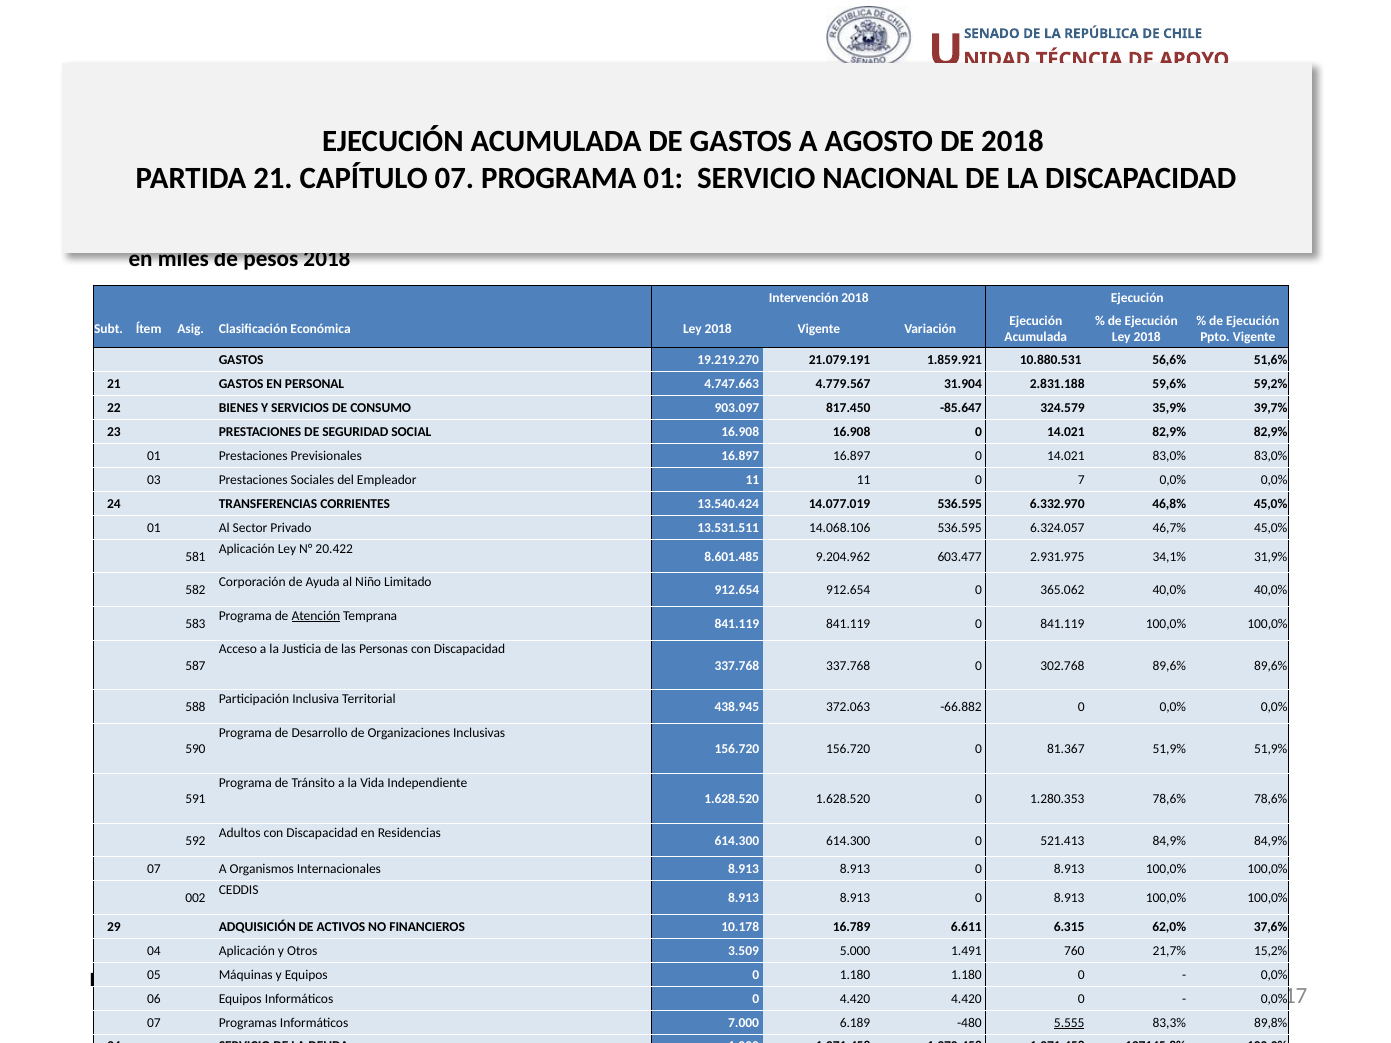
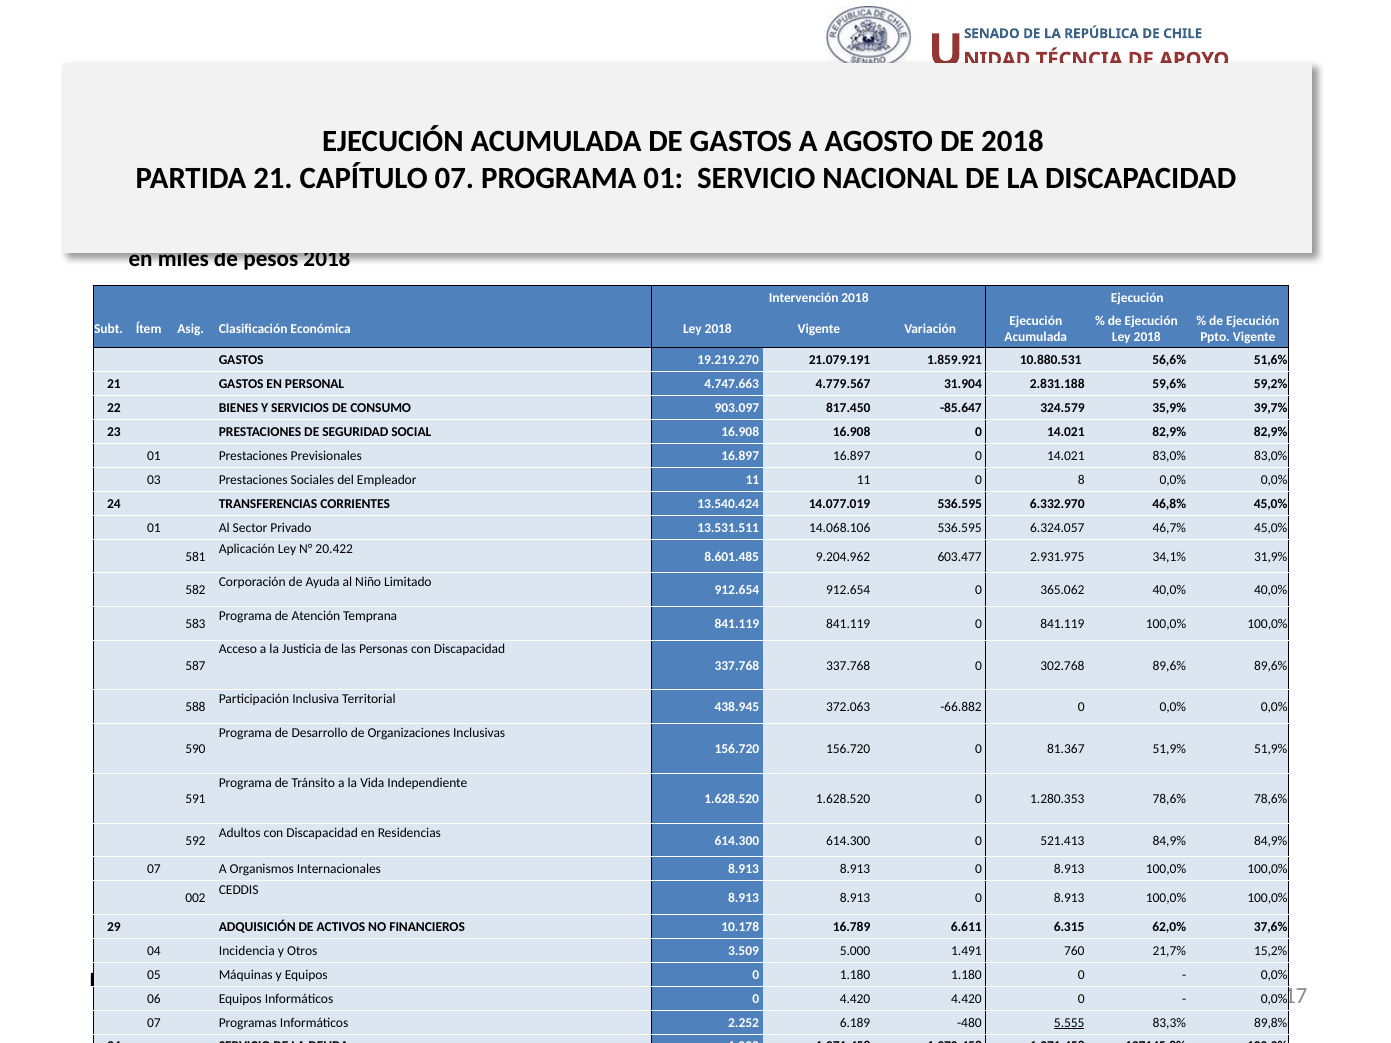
7: 7 -> 8 (1081, 480)
Atención underline: present -> none (316, 616)
04 Aplicación: Aplicación -> Incidencia (247, 951)
7.000: 7.000 -> 2.252 (744, 1023)
